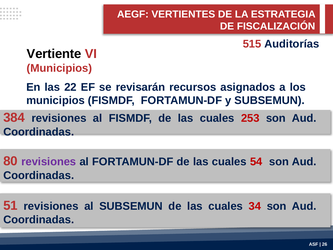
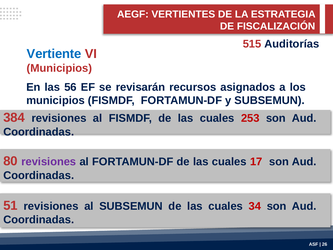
Vertiente colour: black -> blue (54, 54)
22: 22 -> 56 (70, 87)
54: 54 -> 17 (256, 161)
